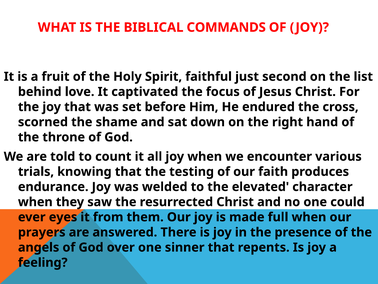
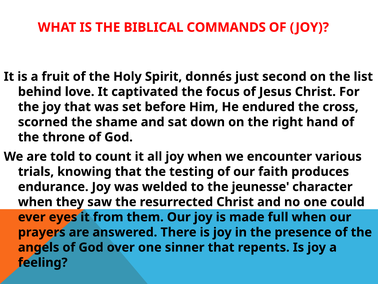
faithful: faithful -> donnés (209, 76)
elevated: elevated -> jeunesse (261, 187)
